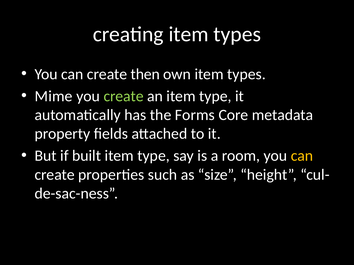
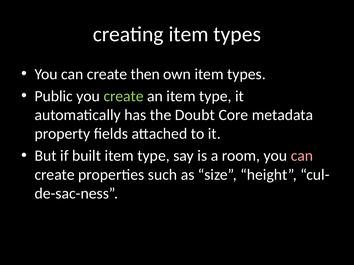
Mime: Mime -> Public (54, 96)
Forms: Forms -> Doubt (195, 115)
can colour: yellow -> pink (302, 156)
